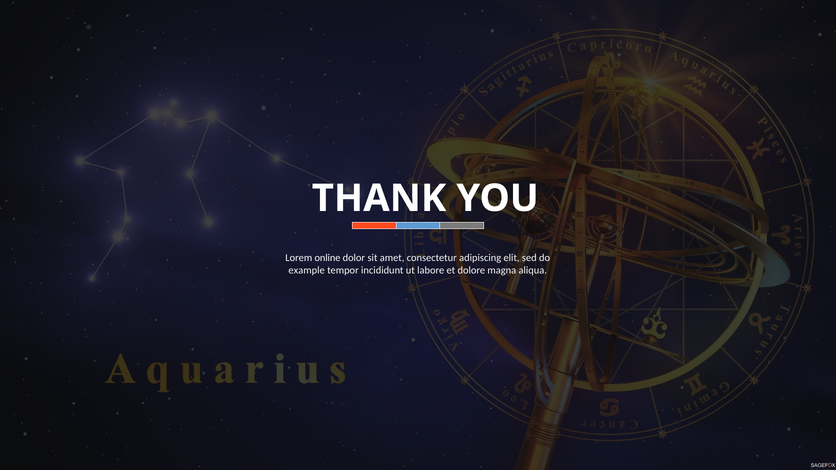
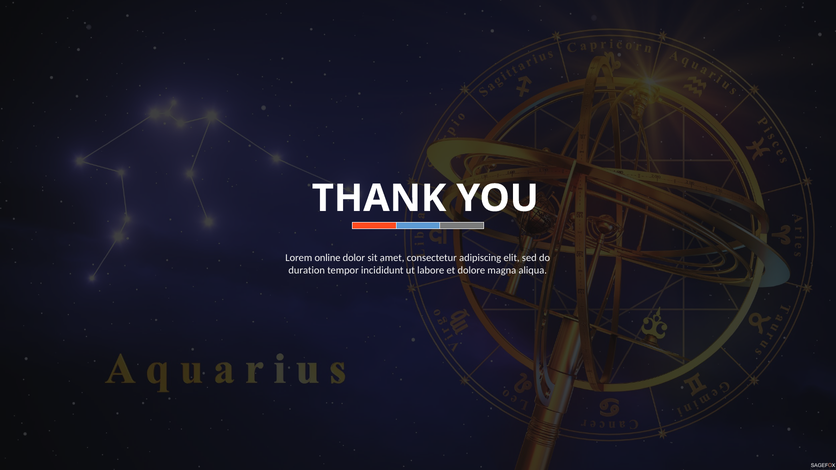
example: example -> duration (307, 271)
